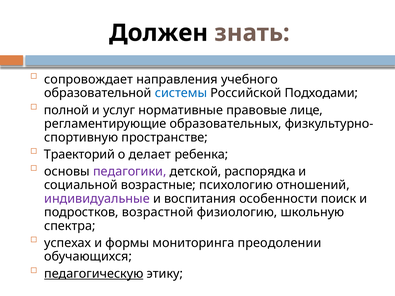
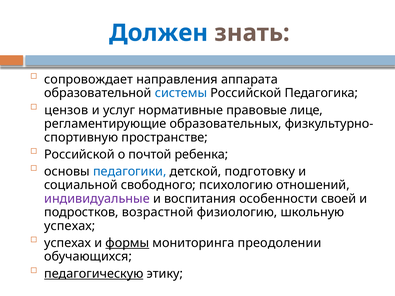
Должен colour: black -> blue (159, 33)
учебного: учебного -> аппарата (249, 80)
Подходами: Подходами -> Педагогика (321, 93)
полной: полной -> цензов (66, 110)
Траекторий: Траекторий -> Российской (79, 155)
делает: делает -> почтой (150, 155)
педагогики colour: purple -> blue (130, 172)
распорядка: распорядка -> подготовку (260, 172)
возрастные: возрастные -> свободного (158, 185)
поиск: поиск -> своей (339, 199)
спектра: спектра -> успехах (70, 226)
формы underline: none -> present (127, 243)
